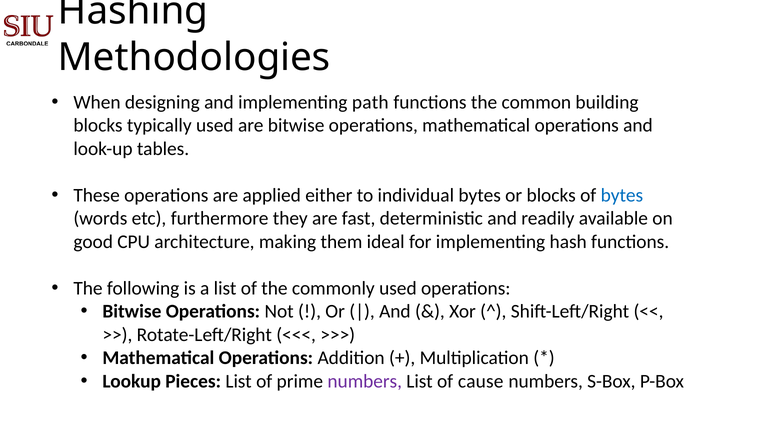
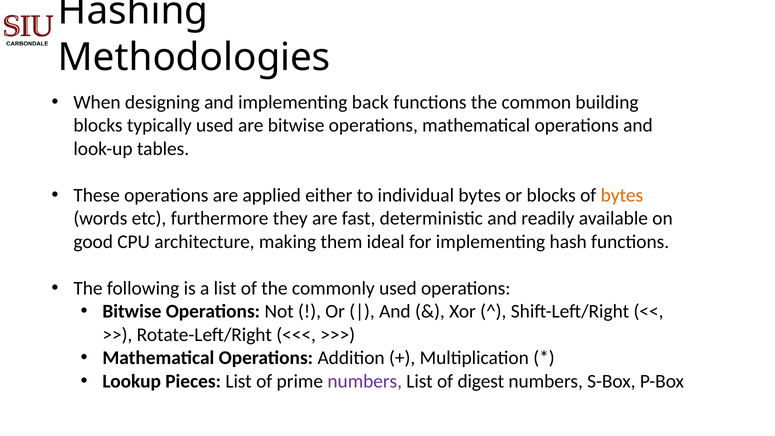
path: path -> back (370, 102)
bytes colour: blue -> orange (622, 195)
cause: cause -> digest (481, 381)
